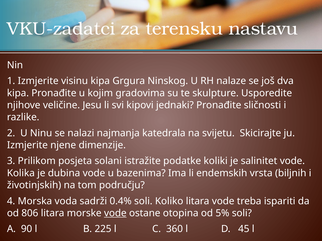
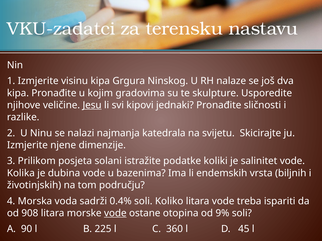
Jesu underline: none -> present (92, 105)
806: 806 -> 908 (30, 214)
5%: 5% -> 9% (222, 214)
